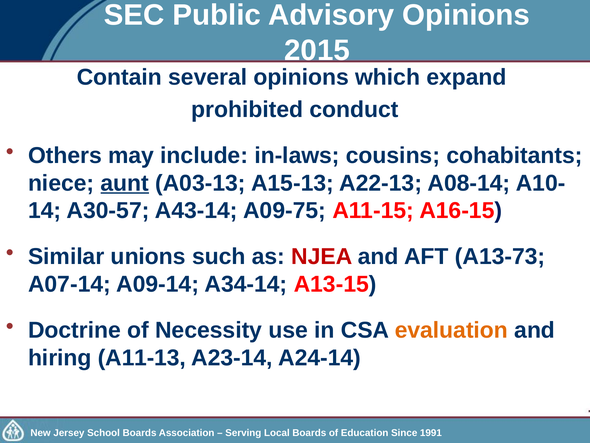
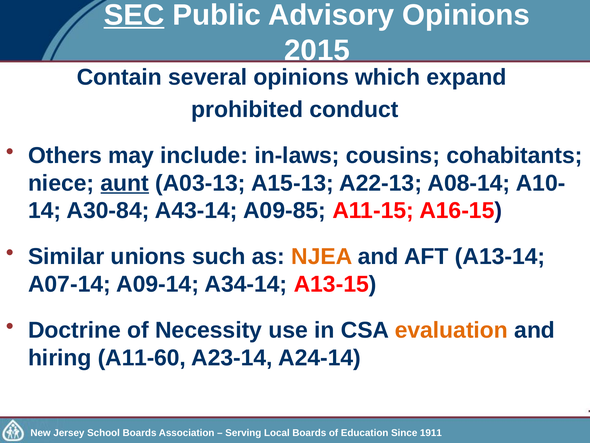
SEC underline: none -> present (134, 15)
A30-57: A30-57 -> A30-84 (108, 210)
A09-75: A09-75 -> A09-85 (284, 210)
NJEA colour: red -> orange (322, 256)
A13-73: A13-73 -> A13-14 (500, 256)
A11-13: A11-13 -> A11-60 (142, 357)
1991: 1991 -> 1911 (431, 432)
